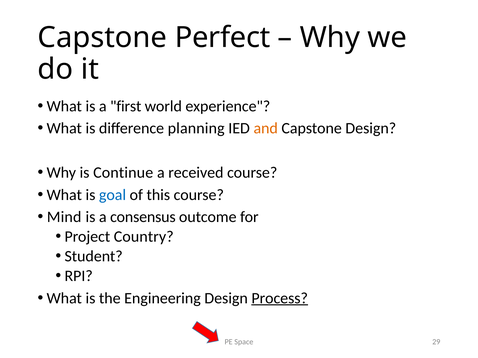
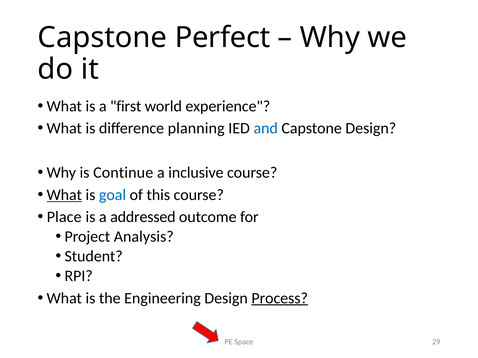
and colour: orange -> blue (266, 129)
received: received -> inclusive (196, 173)
What underline: none -> present (64, 195)
Mind: Mind -> Place (64, 217)
consensus: consensus -> addressed (143, 217)
Country: Country -> Analysis (144, 237)
